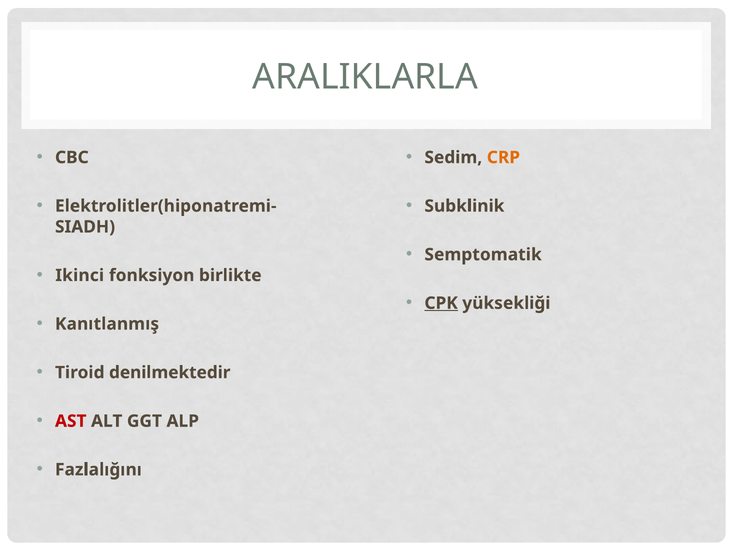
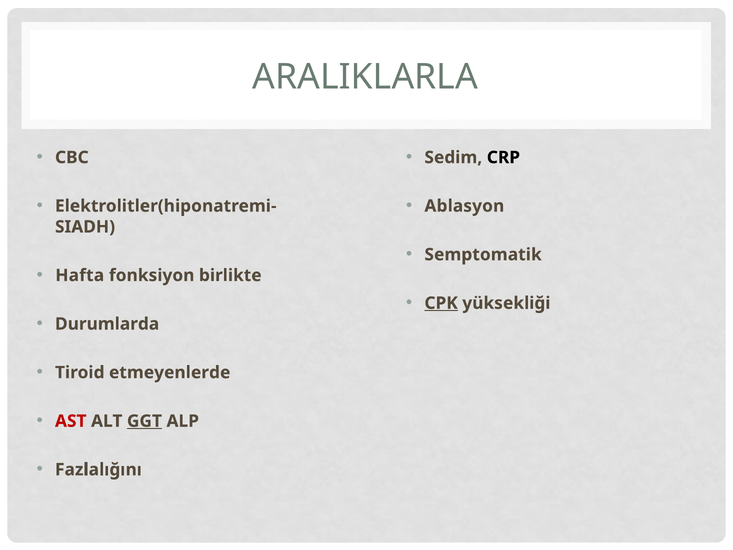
CRP colour: orange -> black (503, 157)
Subklinik: Subklinik -> Ablasyon (464, 206)
Ikinci: Ikinci -> Hafta (80, 275)
Kanıtlanmış: Kanıtlanmış -> Durumlarda (107, 324)
denilmektedir: denilmektedir -> etmeyenlerde (170, 372)
GGT underline: none -> present (144, 421)
